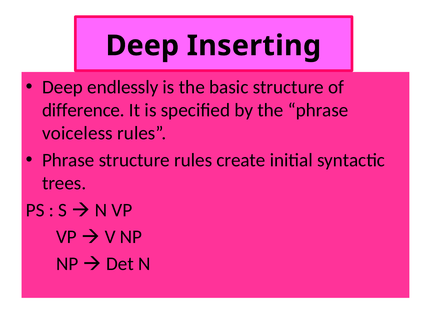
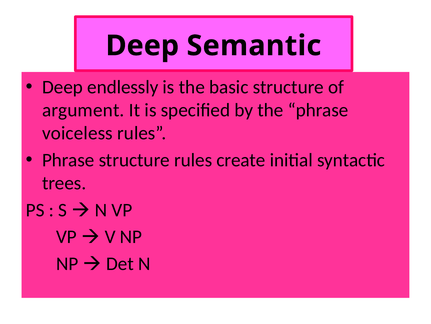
Inserting: Inserting -> Semantic (254, 46)
difference: difference -> argument (83, 110)
